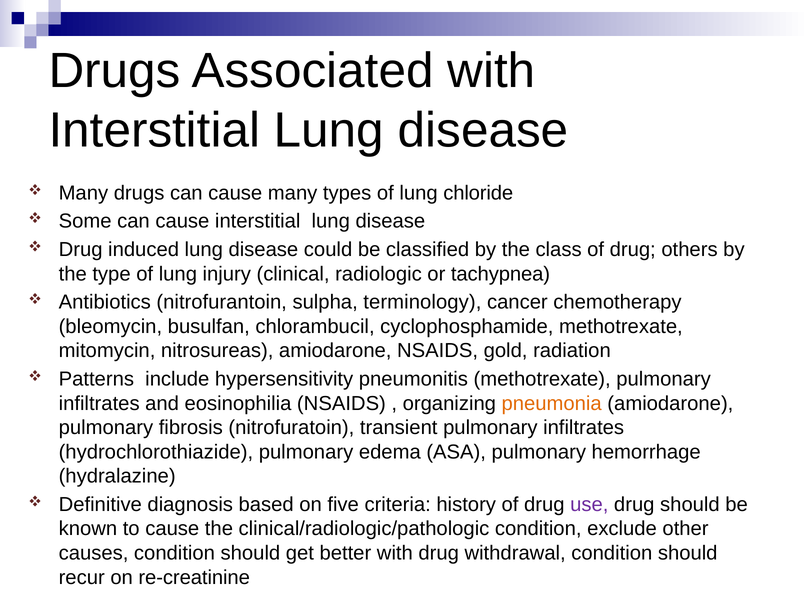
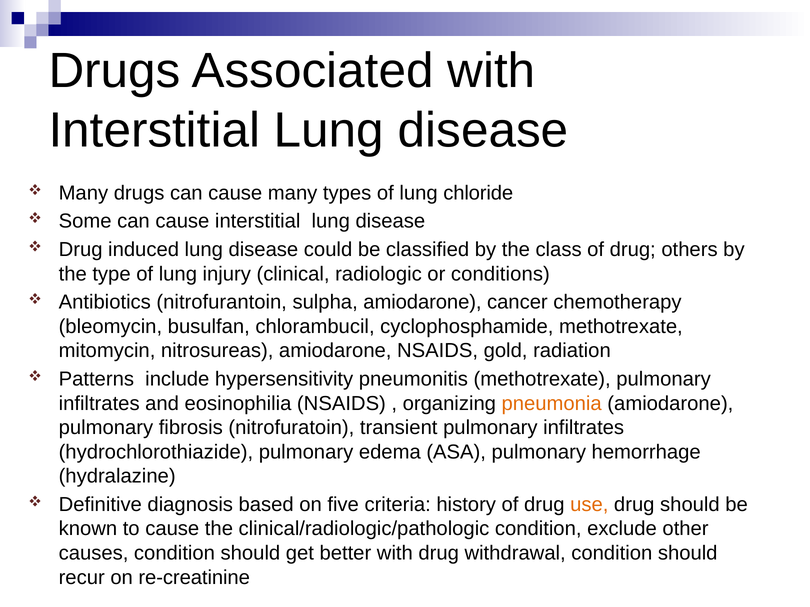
tachypnea: tachypnea -> conditions (500, 274)
sulpha terminology: terminology -> amiodarone (422, 302)
use colour: purple -> orange (589, 505)
